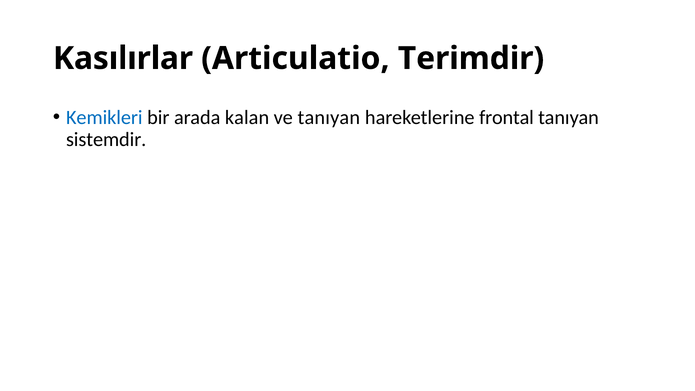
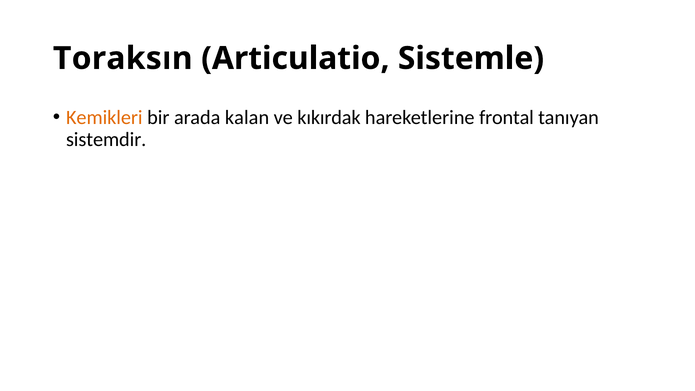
Kasılırlar: Kasılırlar -> Toraksın (123, 58)
Terimdir: Terimdir -> Sistemle (471, 58)
Kemikleri colour: blue -> orange (104, 118)
ve tanıyan: tanıyan -> kıkırdak (329, 118)
